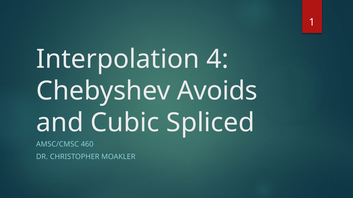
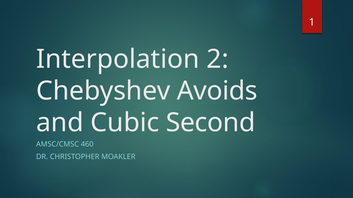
4: 4 -> 2 (217, 59)
Spliced: Spliced -> Second (211, 123)
